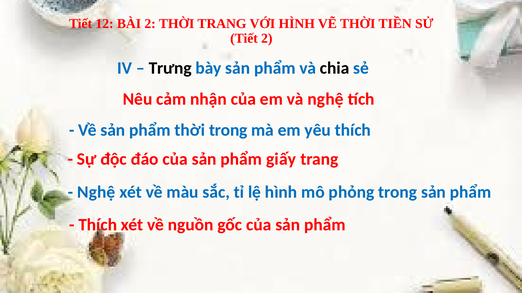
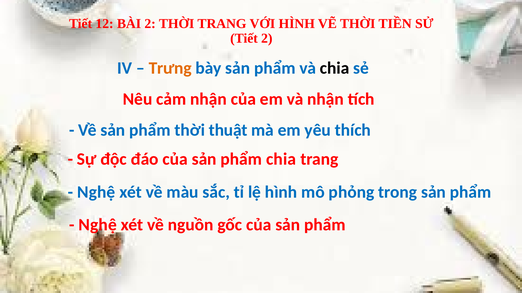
Trưng colour: black -> orange (170, 68)
và nghệ: nghệ -> nhận (326, 99)
thời trong: trong -> thuật (228, 131)
phẩm giấy: giấy -> chia (281, 160)
Thích: Thích -> Nghệ (98, 225)
